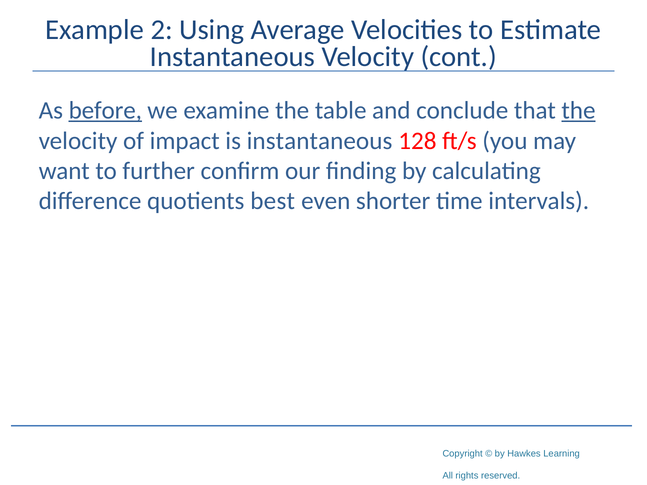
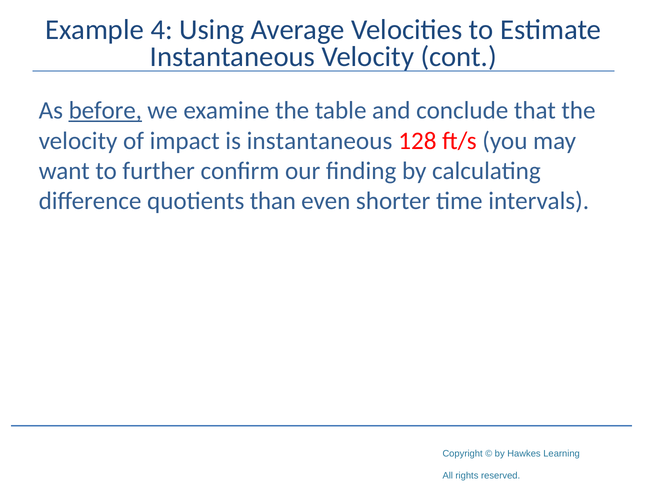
2: 2 -> 4 (162, 30)
the underline: present -> none (578, 111)
best: best -> than (273, 201)
